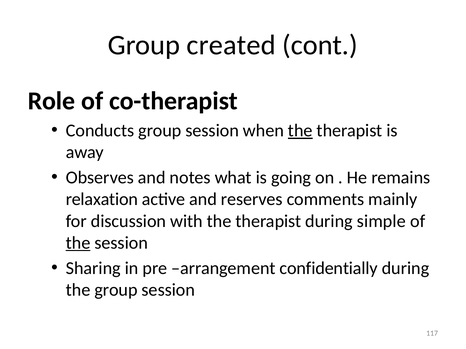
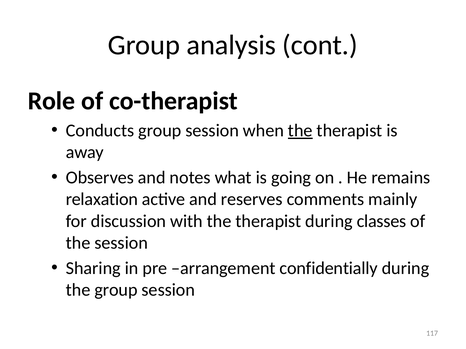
created: created -> analysis (231, 45)
simple: simple -> classes (382, 221)
the underline: present -> none (78, 243)
